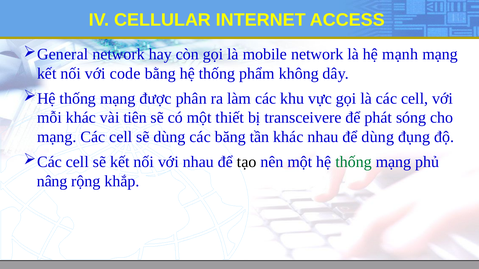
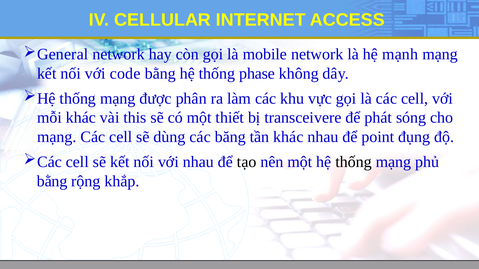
phẩm: phẩm -> phase (257, 74)
tiên: tiên -> this (135, 118)
để dùng: dùng -> point (378, 137)
thống colour: green -> black (354, 162)
nâng: nâng -> bằng (52, 181)
